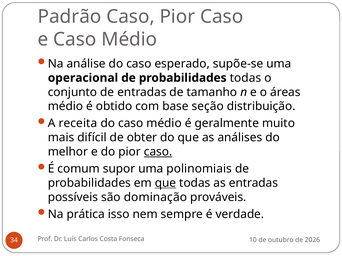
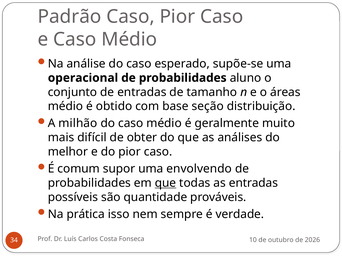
probabilidades todas: todas -> aluno (246, 78)
receita: receita -> milhão (78, 124)
caso underline: present -> none (158, 152)
polinomiais: polinomiais -> envolvendo (199, 169)
dominação: dominação -> quantidade (155, 198)
